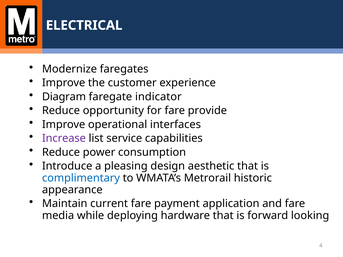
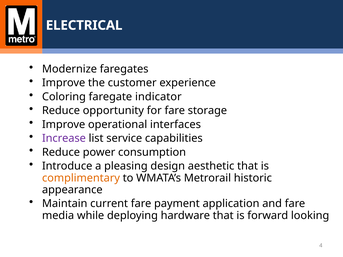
Diagram: Diagram -> Coloring (64, 97)
provide: provide -> storage (207, 111)
complimentary colour: blue -> orange (81, 178)
